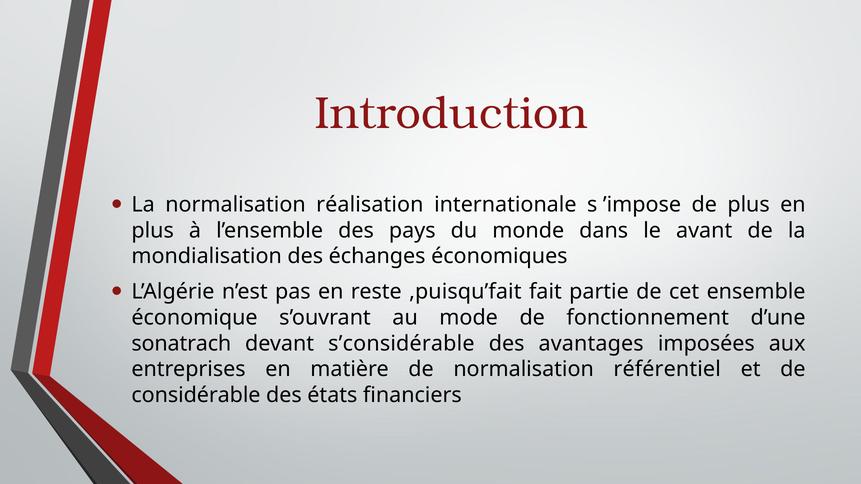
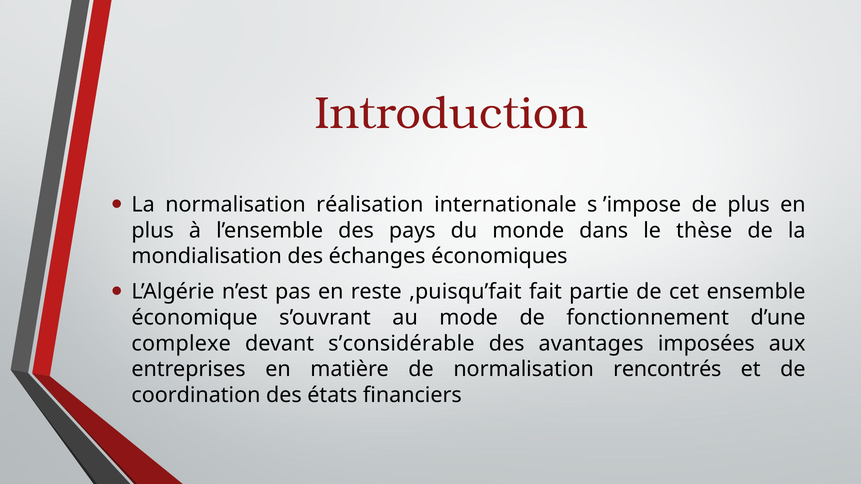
avant: avant -> thèse (704, 231)
sonatrach: sonatrach -> complexe (181, 344)
référentiel: référentiel -> rencontrés (667, 370)
considérable: considérable -> coordination (196, 395)
